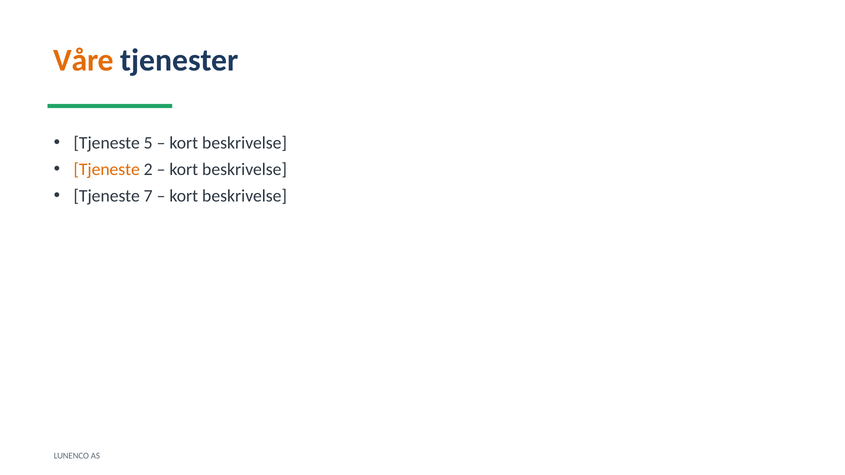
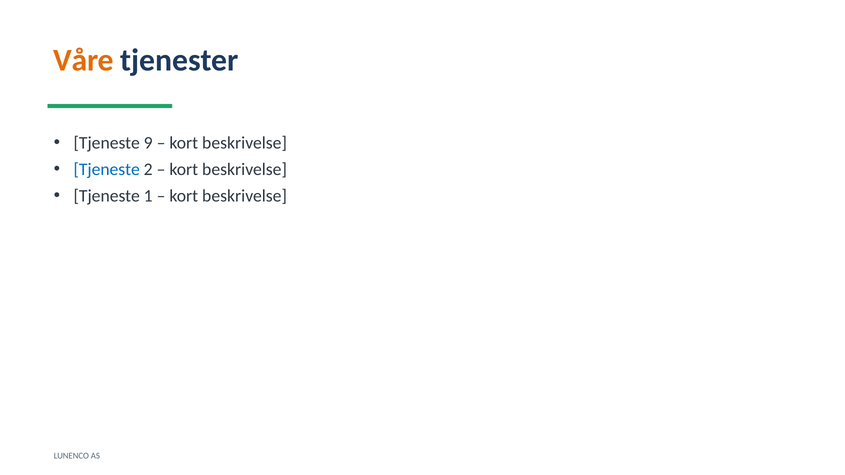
5: 5 -> 9 (148, 143)
Tjeneste colour: orange -> blue (107, 170)
7: 7 -> 1 (148, 196)
